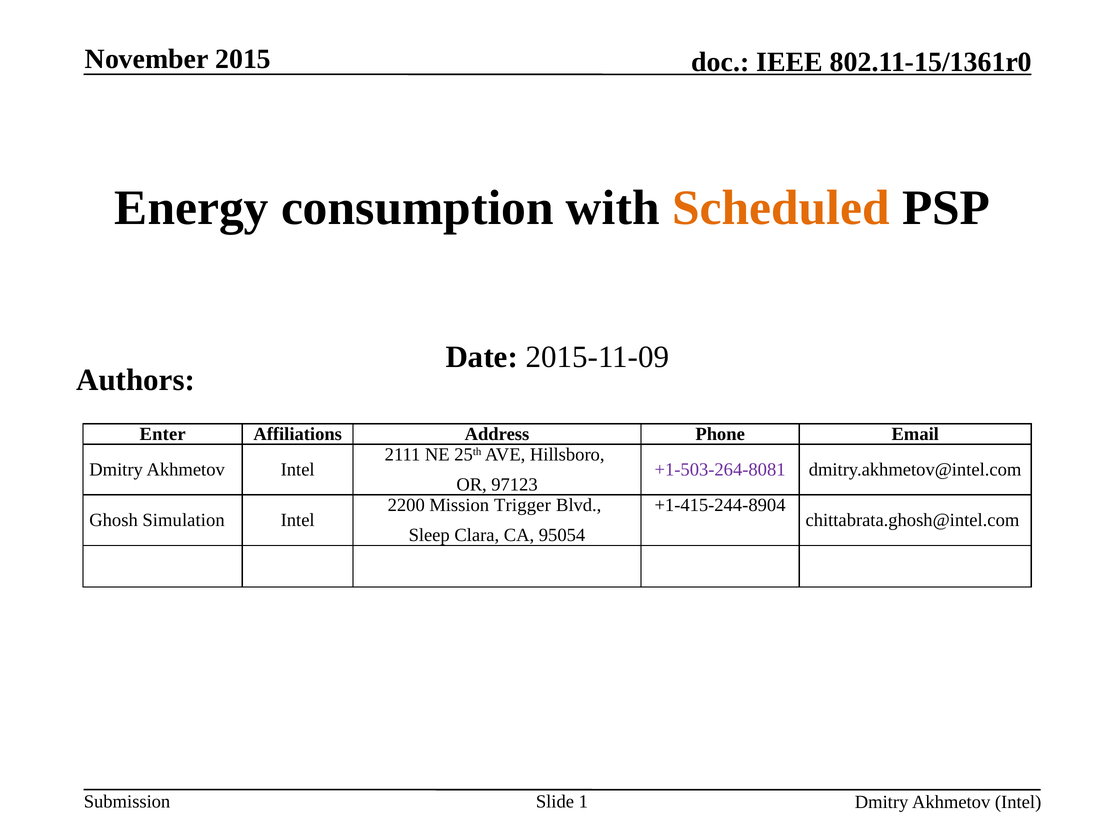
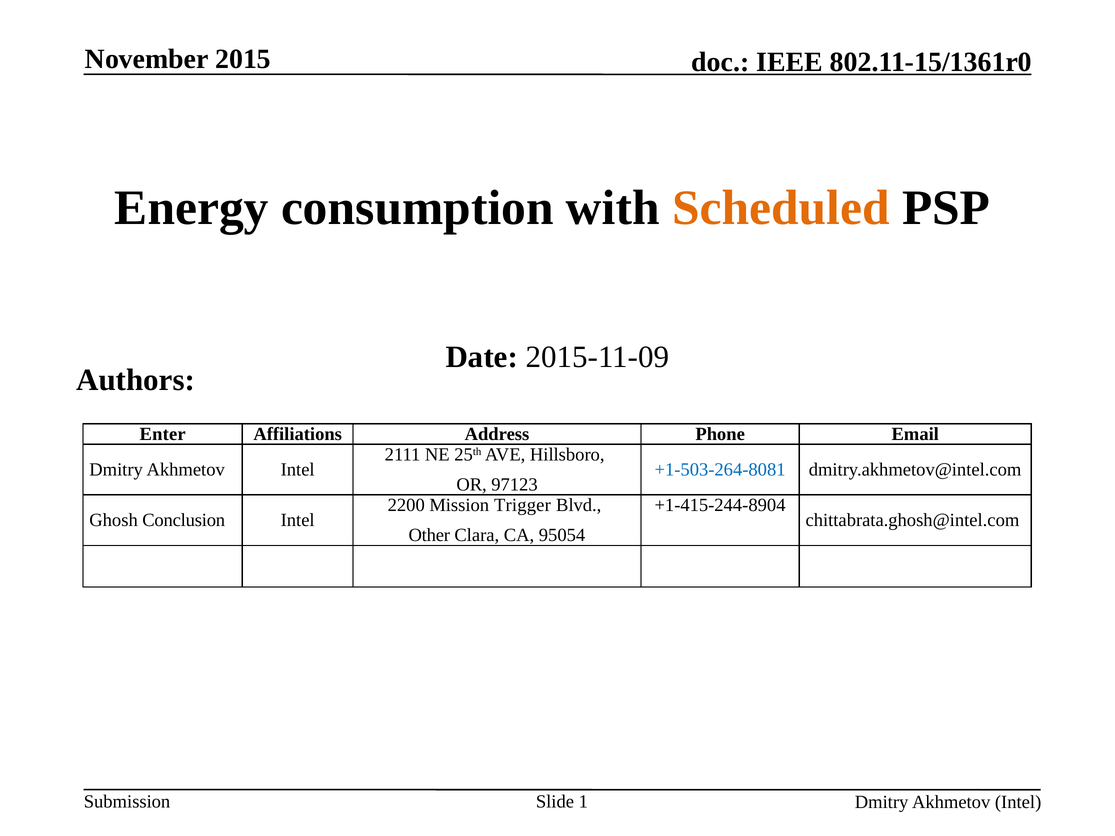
+1-503-264-8081 colour: purple -> blue (720, 470)
Simulation: Simulation -> Conclusion (184, 520)
Sleep: Sleep -> Other (429, 535)
